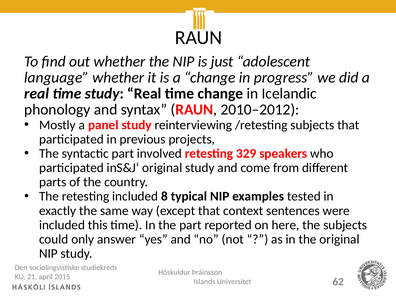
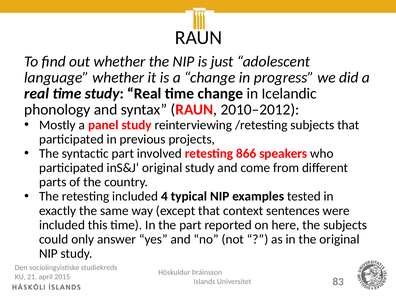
329: 329 -> 866 (246, 153)
8: 8 -> 4 (165, 196)
62: 62 -> 83 (338, 282)
